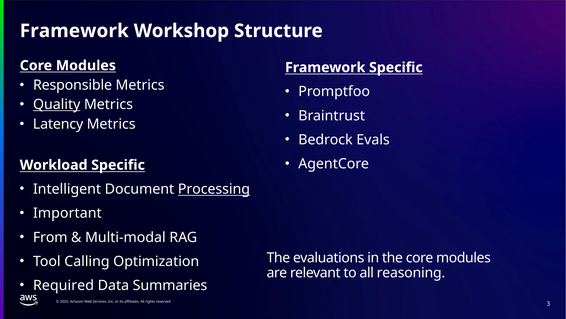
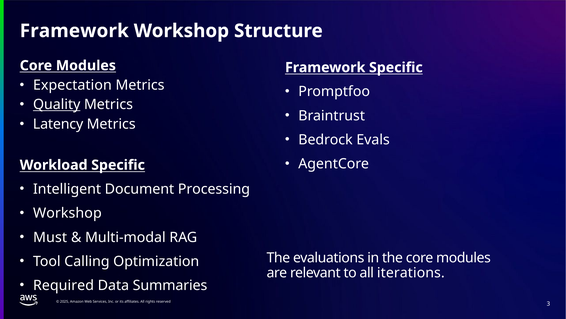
Responsible: Responsible -> Expectation (72, 85)
Processing underline: present -> none (214, 189)
Important: Important -> Workshop (67, 213)
From: From -> Must (50, 237)
reasoning: reasoning -> iterations (411, 272)
